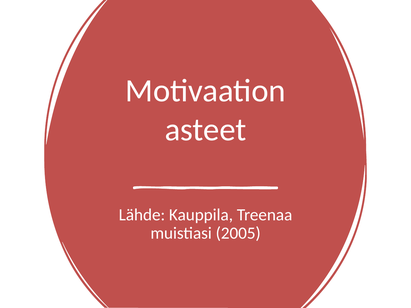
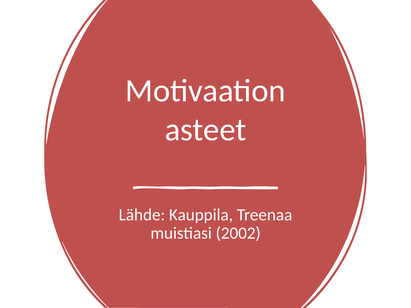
2005: 2005 -> 2002 (238, 233)
